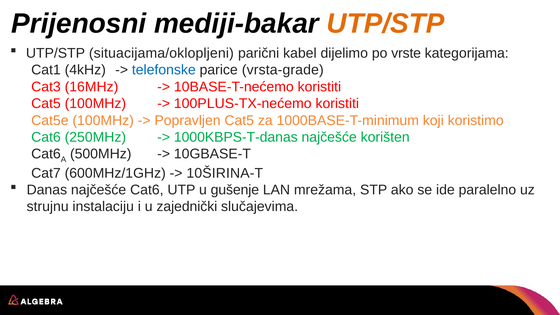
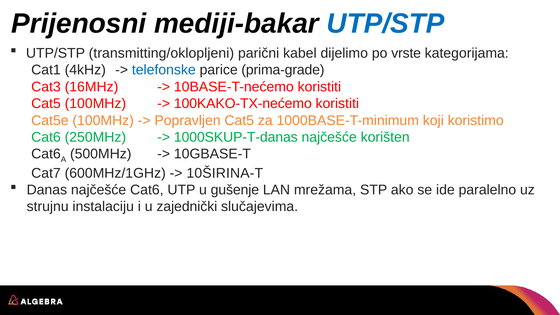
UTP/STP colour: orange -> blue (386, 24)
situacijama/oklopljeni: situacijama/oklopljeni -> transmitting/oklopljeni (161, 53)
vrsta-grade: vrsta-grade -> prima-grade (283, 70)
100PLUS-TX-nećemo: 100PLUS-TX-nećemo -> 100KAKO-TX-nećemo (243, 104)
1000KBPS-T-danas: 1000KBPS-T-danas -> 1000SKUP-T-danas (236, 137)
